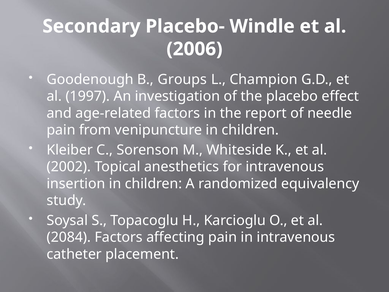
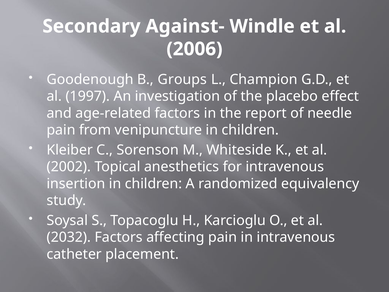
Placebo-: Placebo- -> Against- (185, 26)
2084: 2084 -> 2032 (69, 237)
